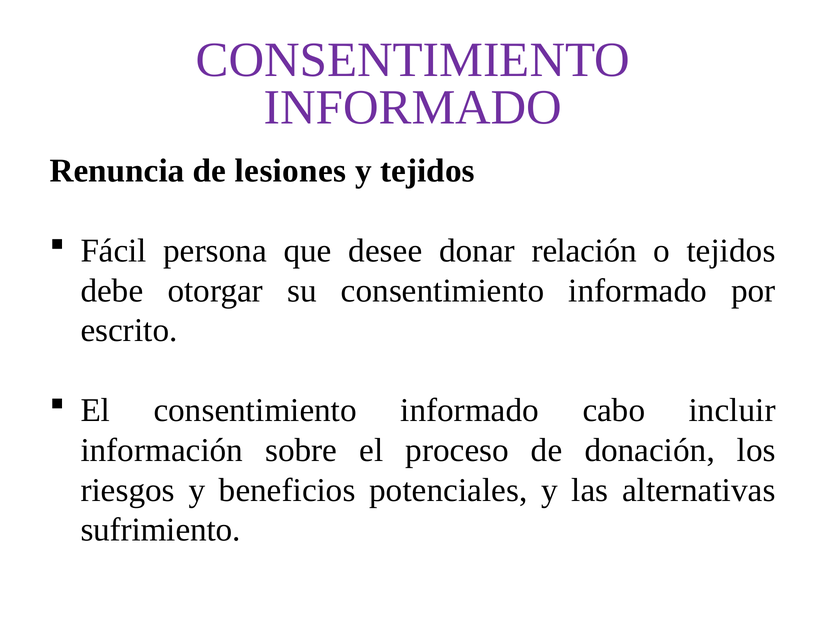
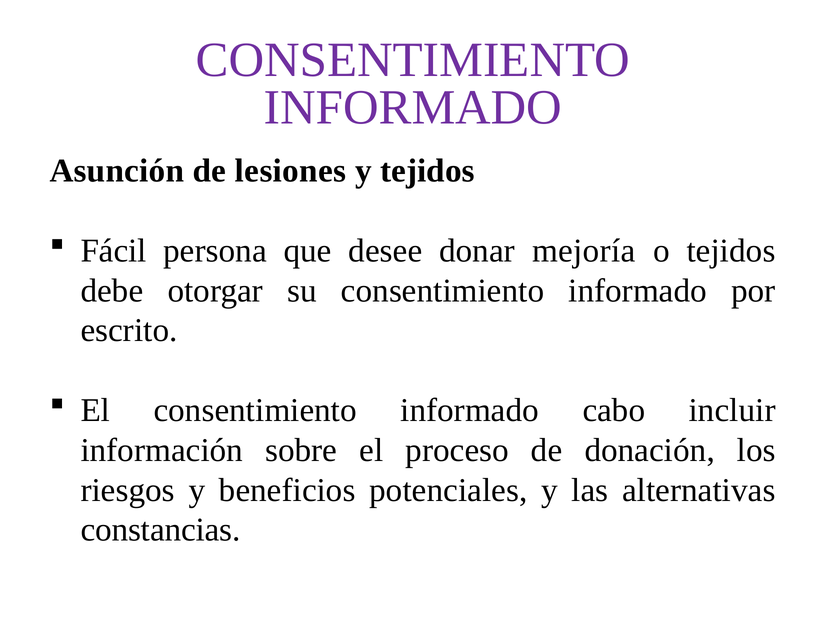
Renuncia: Renuncia -> Asunción (117, 171)
relación: relación -> mejoría (584, 251)
sufrimiento: sufrimiento -> constancias (161, 530)
